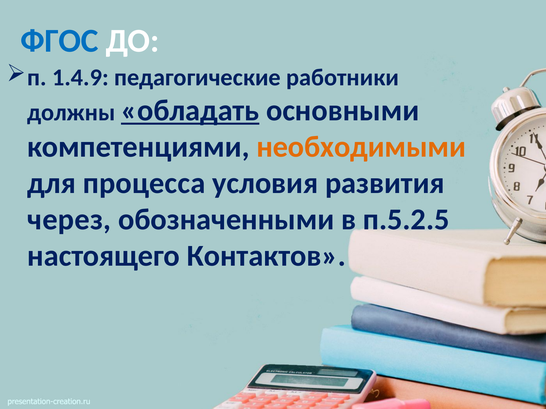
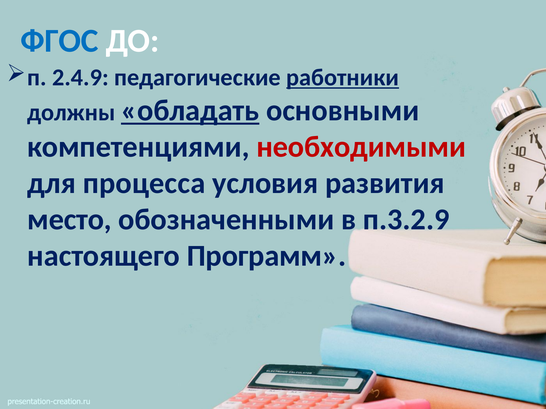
1.4.9: 1.4.9 -> 2.4.9 (80, 78)
работники underline: none -> present (343, 78)
необходимыми colour: orange -> red (361, 147)
через: через -> место (69, 220)
п.5.2.5: п.5.2.5 -> п.3.2.9 (406, 220)
Контактов: Контактов -> Программ (266, 256)
